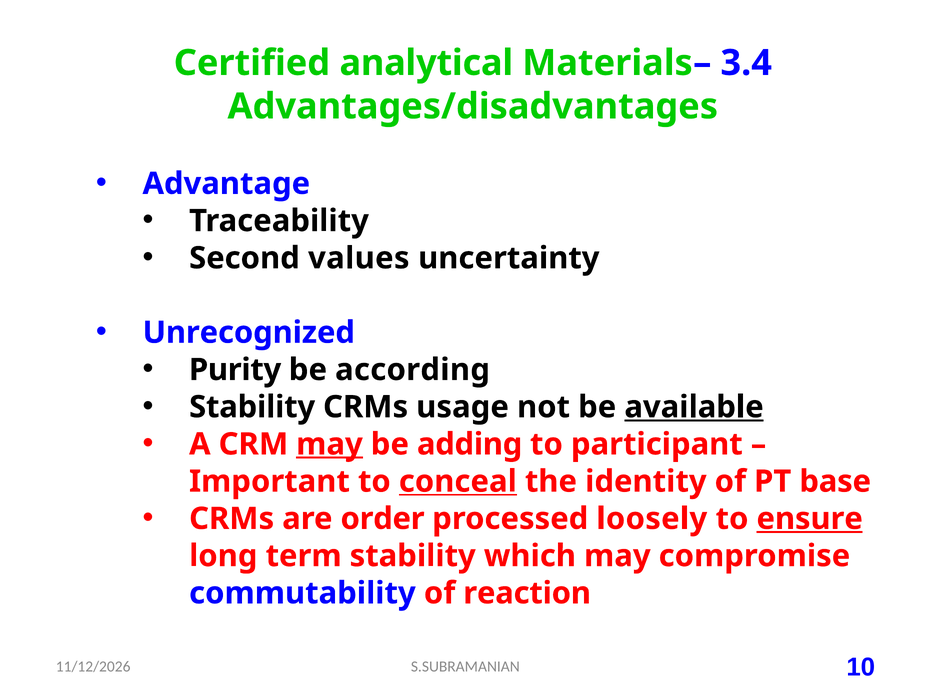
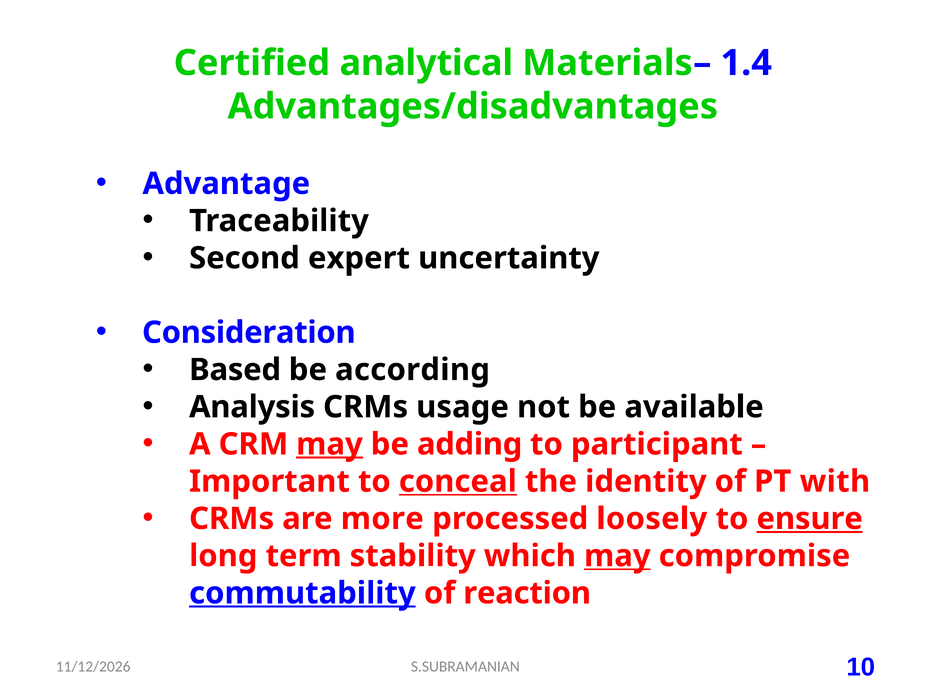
3.4: 3.4 -> 1.4 (746, 63)
values: values -> expert (359, 258)
Unrecognized: Unrecognized -> Consideration (249, 333)
Purity: Purity -> Based (235, 370)
Stability: Stability -> Analysis (252, 407)
available underline: present -> none (694, 407)
base: base -> with (835, 482)
order: order -> more (382, 519)
may underline: none -> present (617, 556)
commutability underline: none -> present (302, 593)
